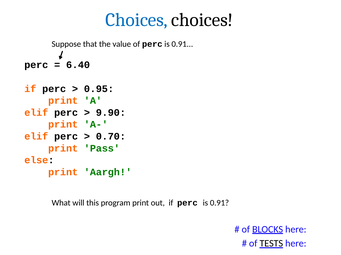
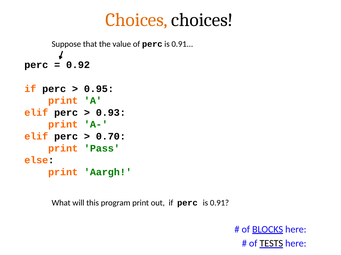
Choices colour: blue -> orange (137, 20)
6.40: 6.40 -> 0.92 (78, 65)
9.90: 9.90 -> 0.93 (111, 113)
